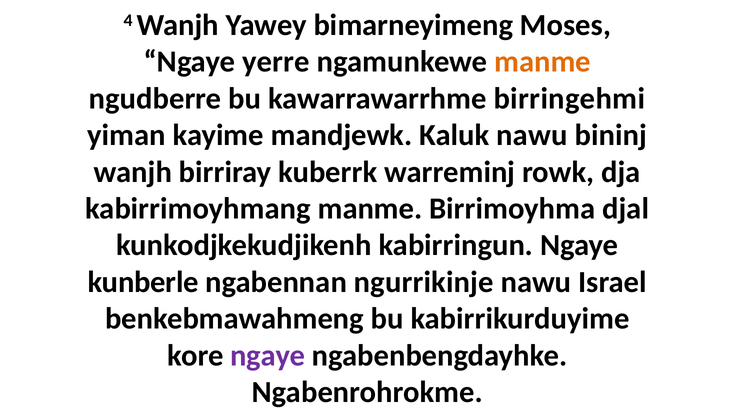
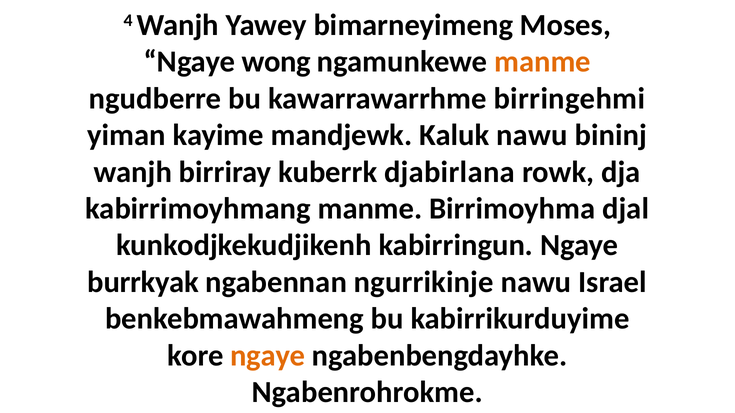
yerre: yerre -> wong (276, 62)
warreminj: warreminj -> djabirlana (449, 172)
kunberle: kunberle -> burrkyak (143, 282)
ngaye colour: purple -> orange (268, 356)
